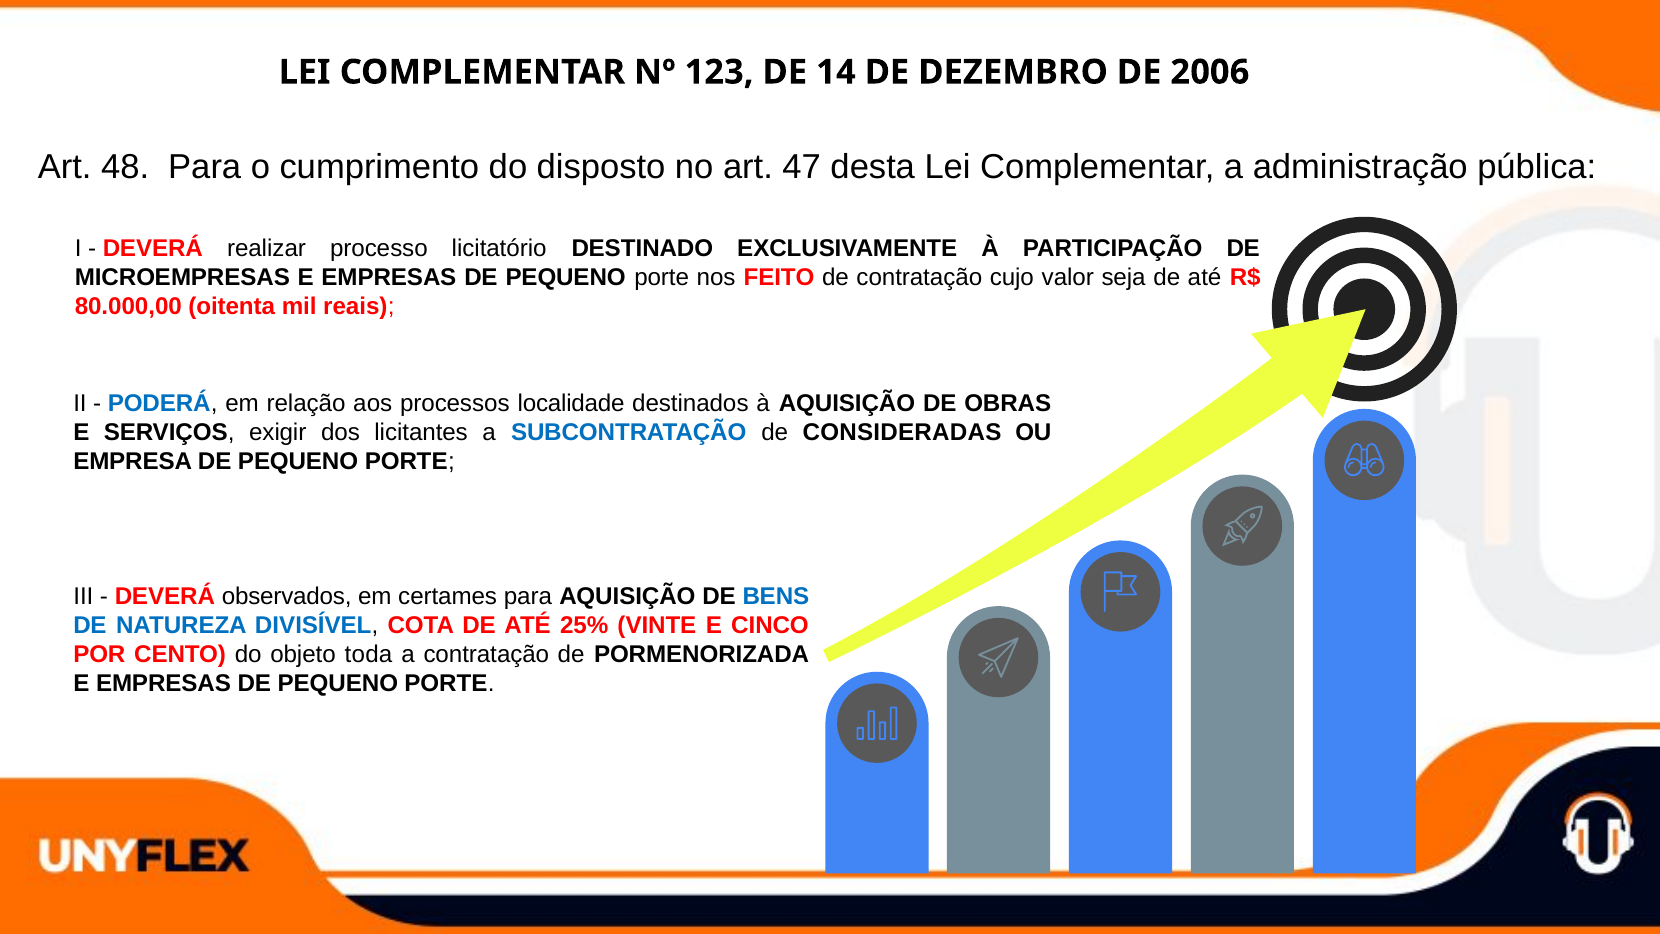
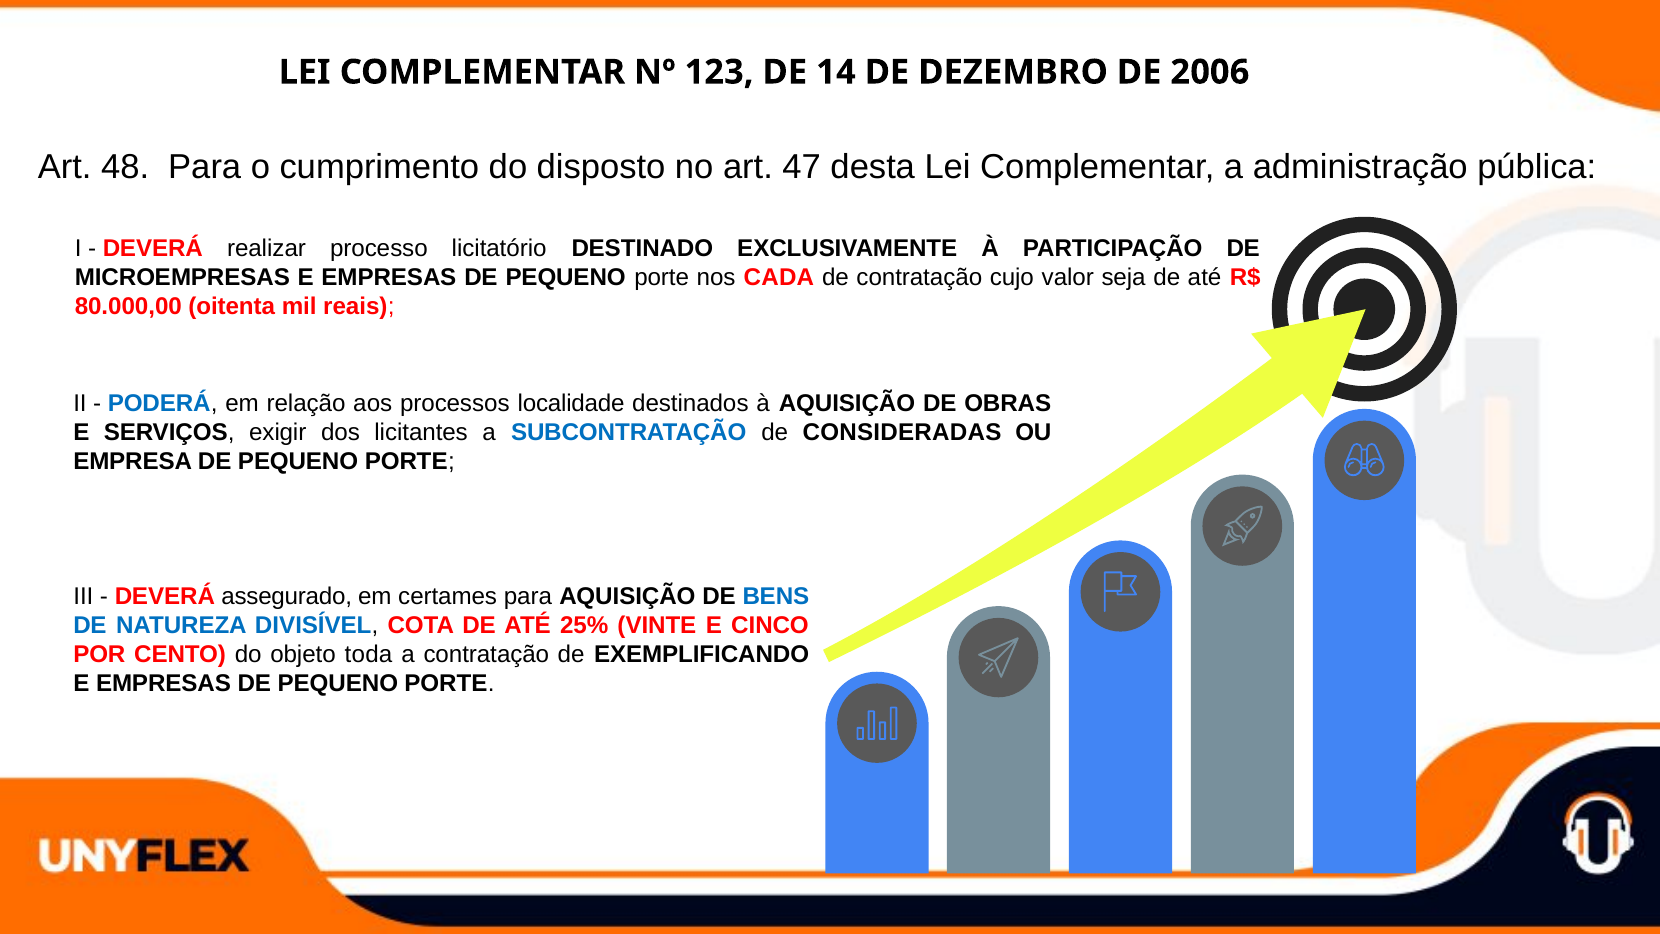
FEITO: FEITO -> CADA (779, 277)
observados: observados -> assegurado (287, 597)
PORMENORIZADA: PORMENORIZADA -> EXEMPLIFICANDO (702, 655)
